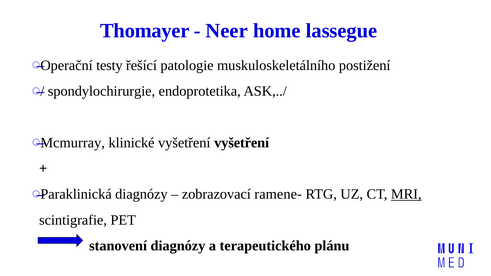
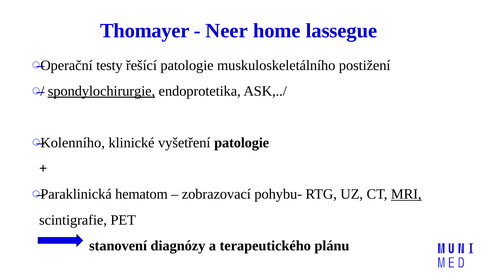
spondylochirurgie underline: none -> present (101, 91)
Mcmurray: Mcmurray -> Kolenního (73, 143)
vyšetření vyšetření: vyšetření -> patologie (242, 143)
Paraklinická diagnózy: diagnózy -> hematom (141, 194)
ramene-: ramene- -> pohybu- (278, 194)
